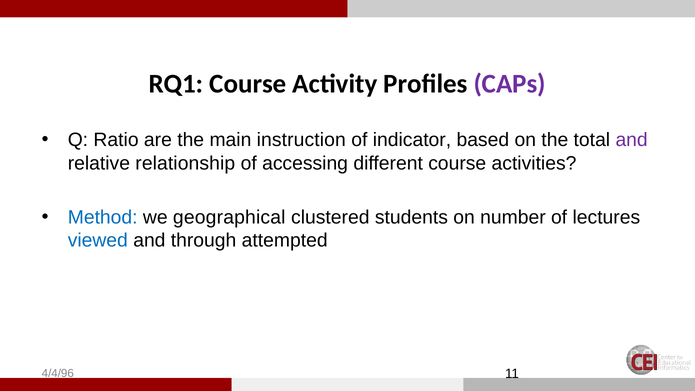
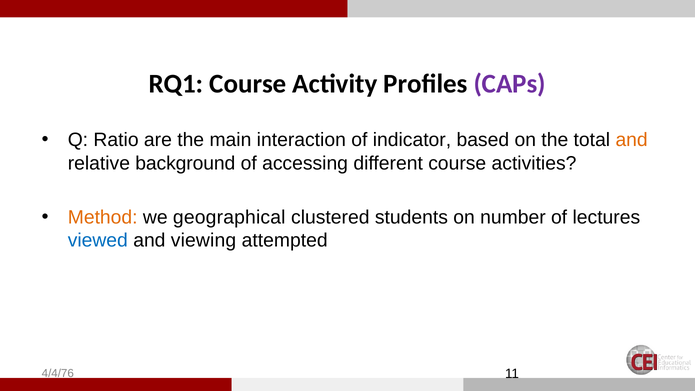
instruction: instruction -> interaction (301, 140)
and colour: purple -> orange (632, 140)
relationship: relationship -> background (185, 163)
Method colour: blue -> orange (103, 217)
through: through -> viewing (203, 240)
4/4/96: 4/4/96 -> 4/4/76 (58, 374)
